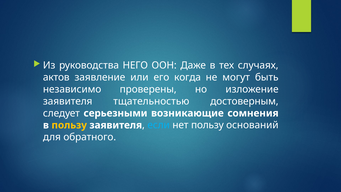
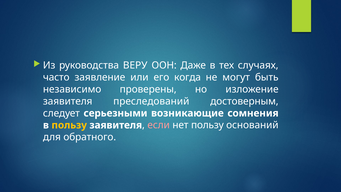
НЕГО: НЕГО -> ВЕРУ (135, 65)
актов: актов -> часто (56, 77)
тщательностью: тщательностью -> преследований (151, 101)
если colour: light blue -> pink (159, 125)
